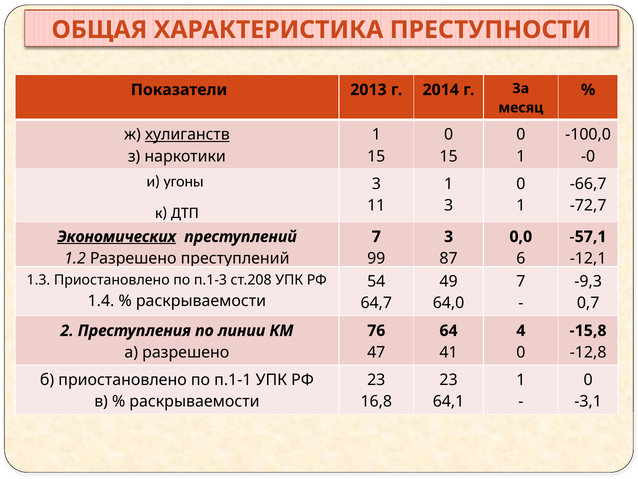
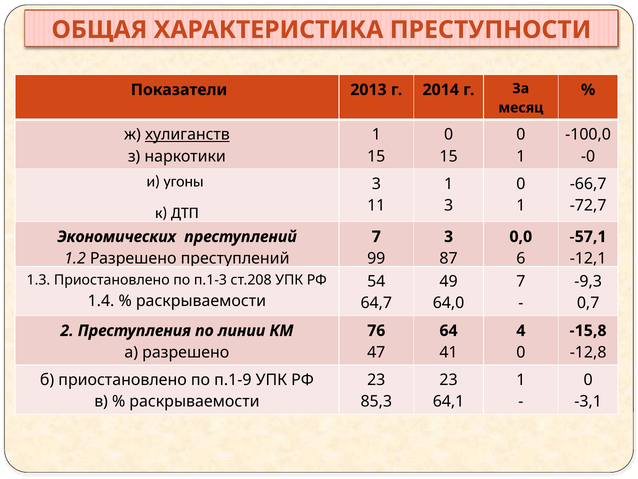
Экономических underline: present -> none (116, 236)
п.1-1: п.1-1 -> п.1-9 (233, 380)
16,8: 16,8 -> 85,3 (376, 401)
